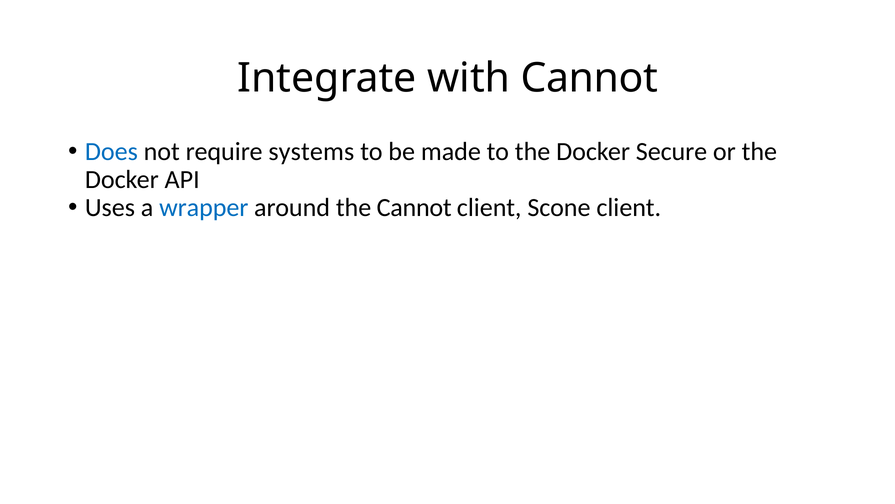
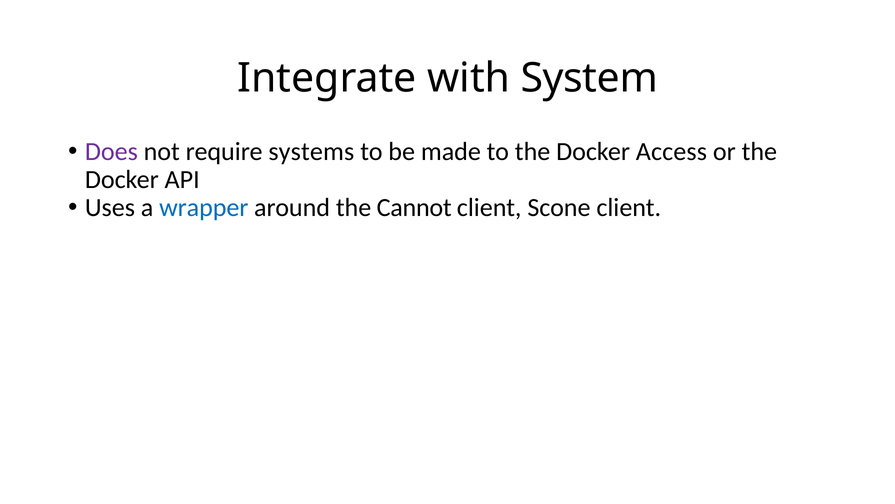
with Cannot: Cannot -> System (589, 78)
Does colour: blue -> purple (111, 151)
Secure: Secure -> Access (671, 151)
